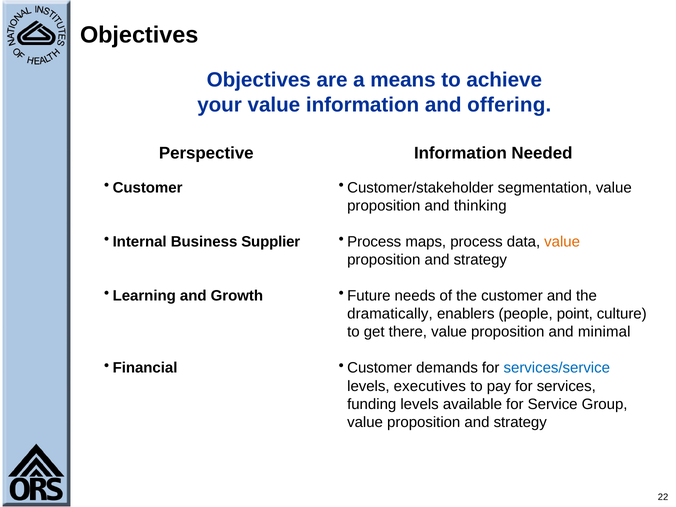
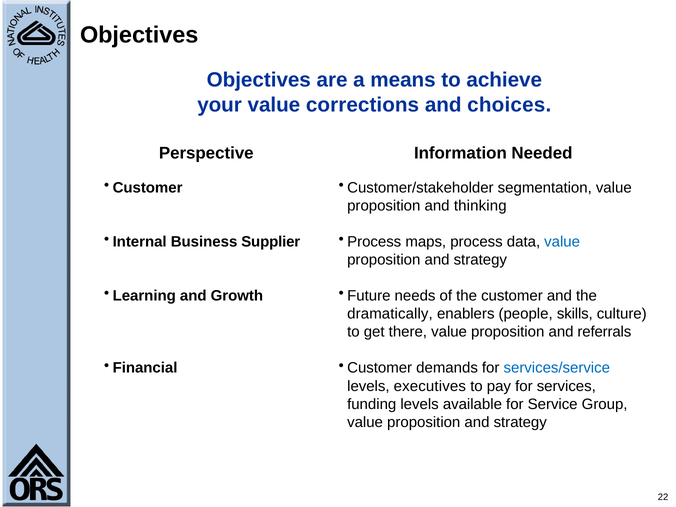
value information: information -> corrections (363, 105)
offering: offering -> choices (509, 105)
value colour: orange -> blue (562, 242)
point: point -> skills (575, 314)
minimal: minimal -> referrals (604, 332)
